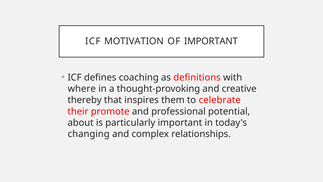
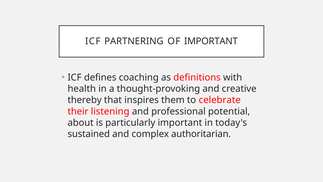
MOTIVATION: MOTIVATION -> PARTNERING (134, 41)
where: where -> health (82, 89)
promote: promote -> listening (110, 111)
changing: changing -> sustained (89, 134)
relationships: relationships -> authoritarian (201, 134)
